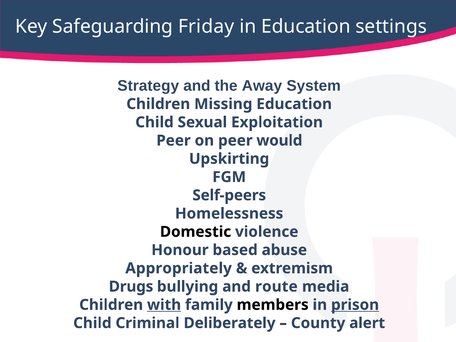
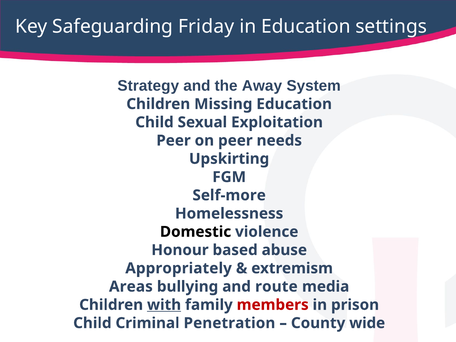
would: would -> needs (279, 141)
Self-peers: Self-peers -> Self-more (229, 195)
Drugs: Drugs -> Areas (131, 287)
members colour: black -> red (273, 305)
prison underline: present -> none (355, 305)
Deliberately: Deliberately -> Penetration (229, 323)
alert: alert -> wide (367, 323)
